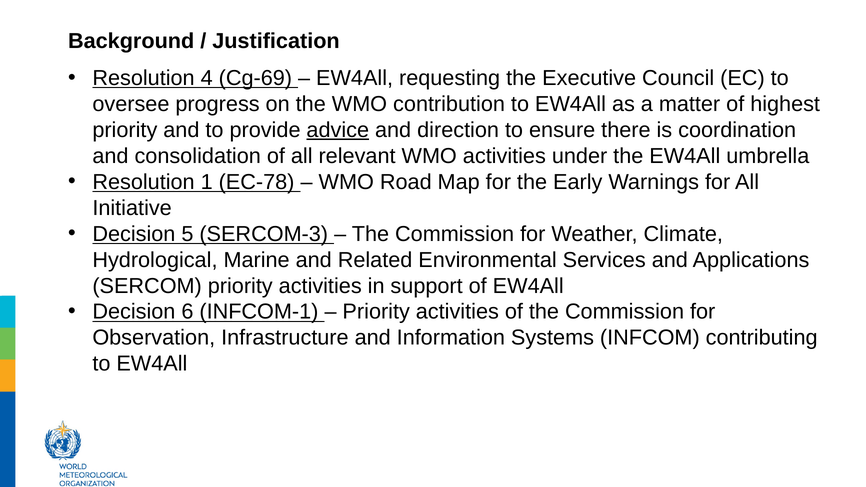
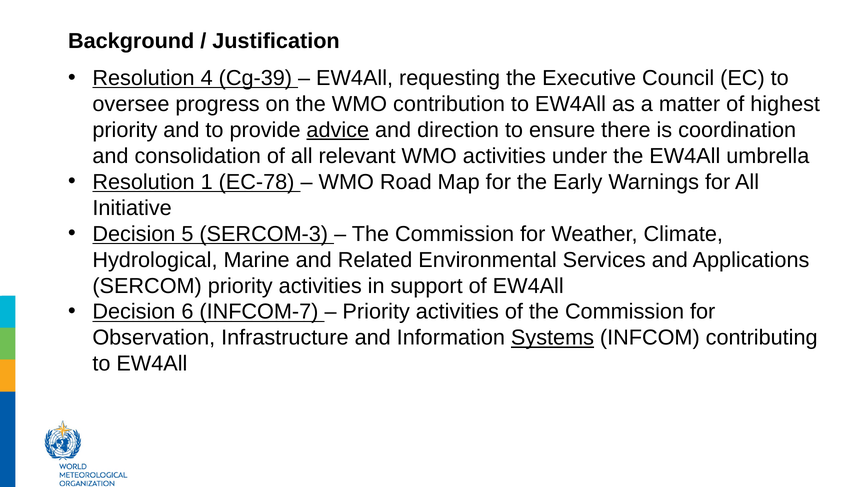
Cg-69: Cg-69 -> Cg-39 (255, 78)
INFCOM-1: INFCOM-1 -> INFCOM-7 (259, 312)
Systems underline: none -> present (553, 338)
